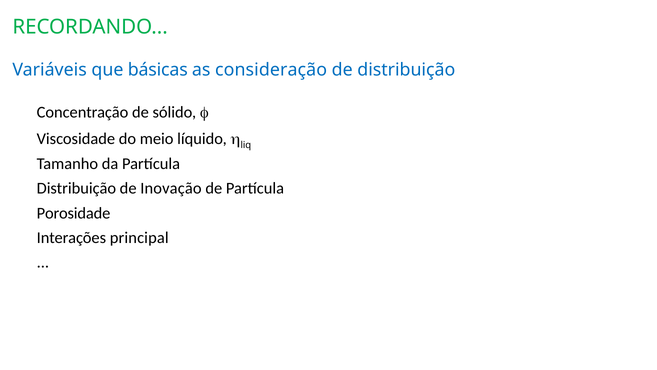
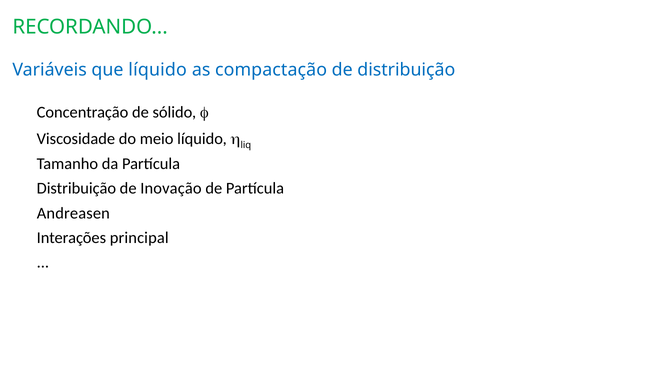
que básicas: básicas -> líquido (158, 70)
consideração: consideração -> compactação (271, 70)
Porosidade: Porosidade -> Andreasen (73, 213)
